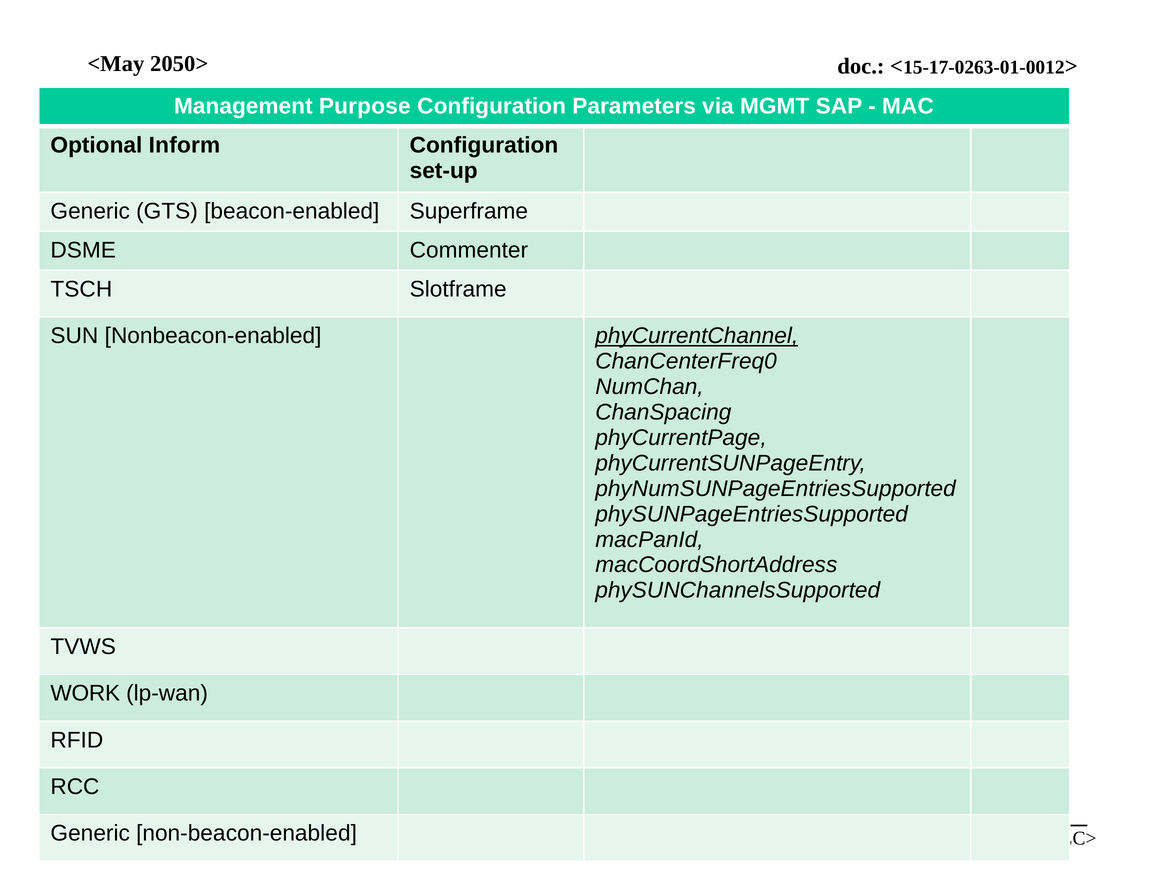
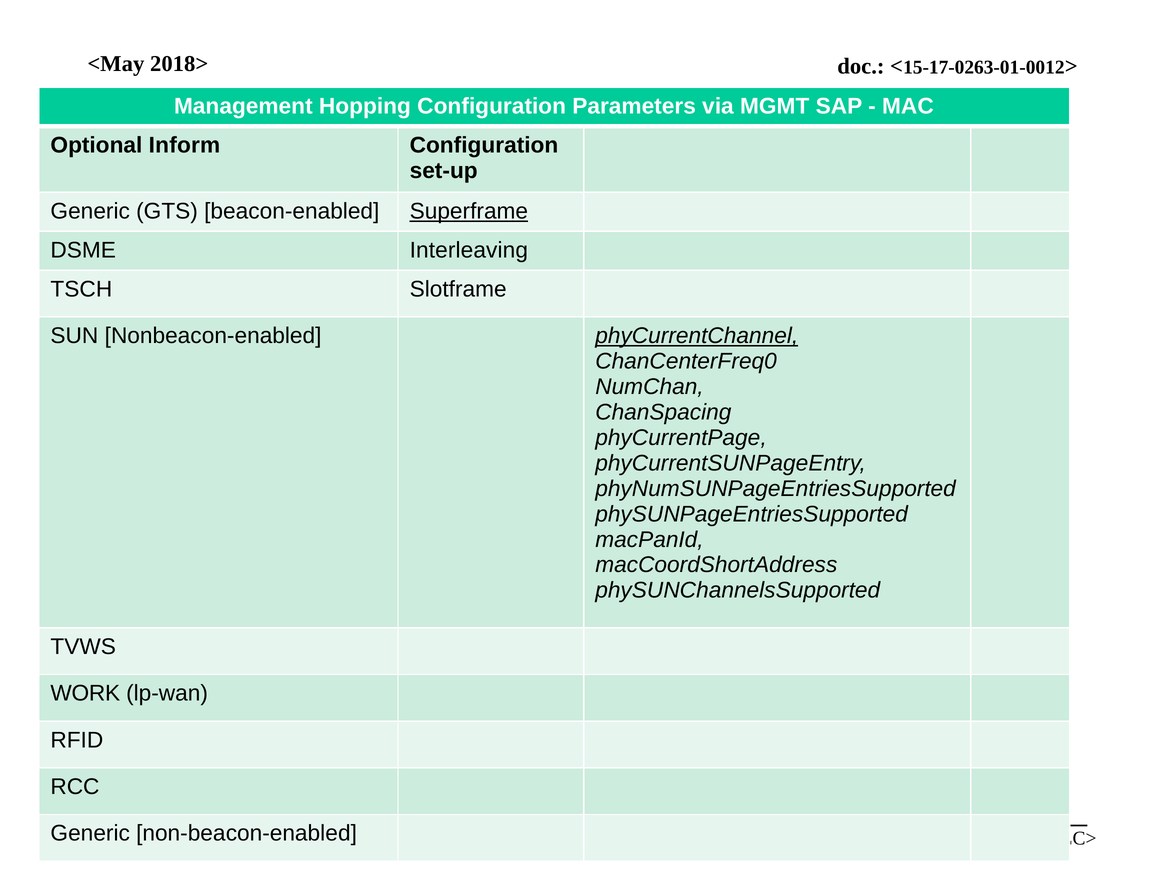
2050>: 2050> -> 2018> (179, 64)
Purpose: Purpose -> Hopping (365, 106)
Superframe underline: none -> present (469, 211)
Commenter: Commenter -> Interleaving (469, 250)
